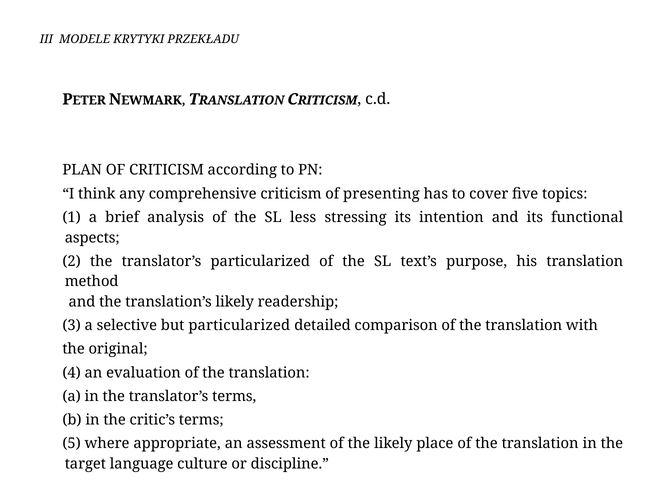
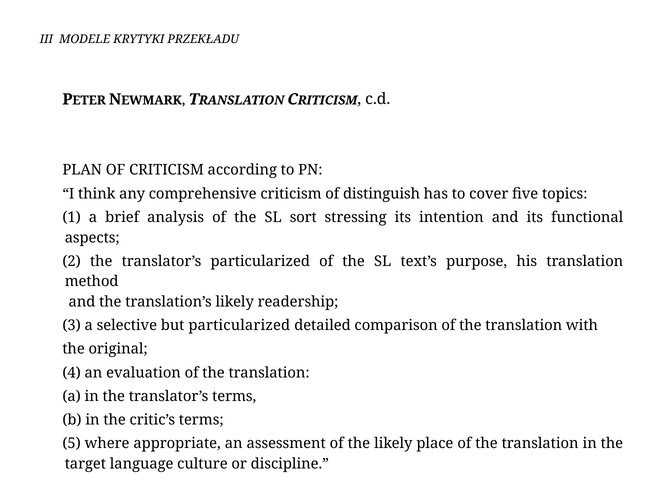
presenting: presenting -> distinguish (382, 194)
less: less -> sort (303, 217)
